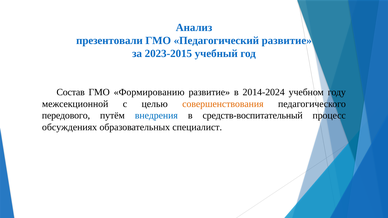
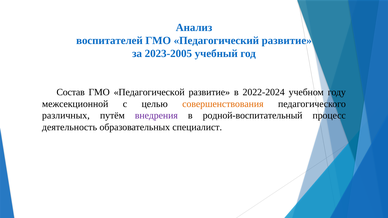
презентовали: презентовали -> воспитателей (109, 41)
2023-2015: 2023-2015 -> 2023-2005 (168, 54)
Формированию: Формированию -> Педагогической (149, 92)
2014-2024: 2014-2024 -> 2022-2024 (264, 92)
передового: передового -> различных (66, 116)
внедрения colour: blue -> purple (156, 116)
средств-воспитательный: средств-воспитательный -> родной-воспитательный (253, 116)
обсуждениях: обсуждениях -> деятельность (70, 127)
